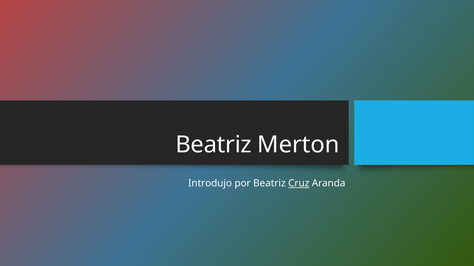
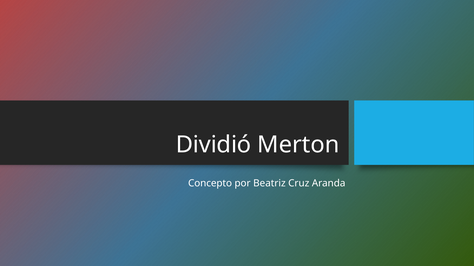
Beatriz: Beatriz -> Dividió (214, 145)
Introdujo: Introdujo -> Concepto (210, 184)
Cruz underline: present -> none (299, 184)
